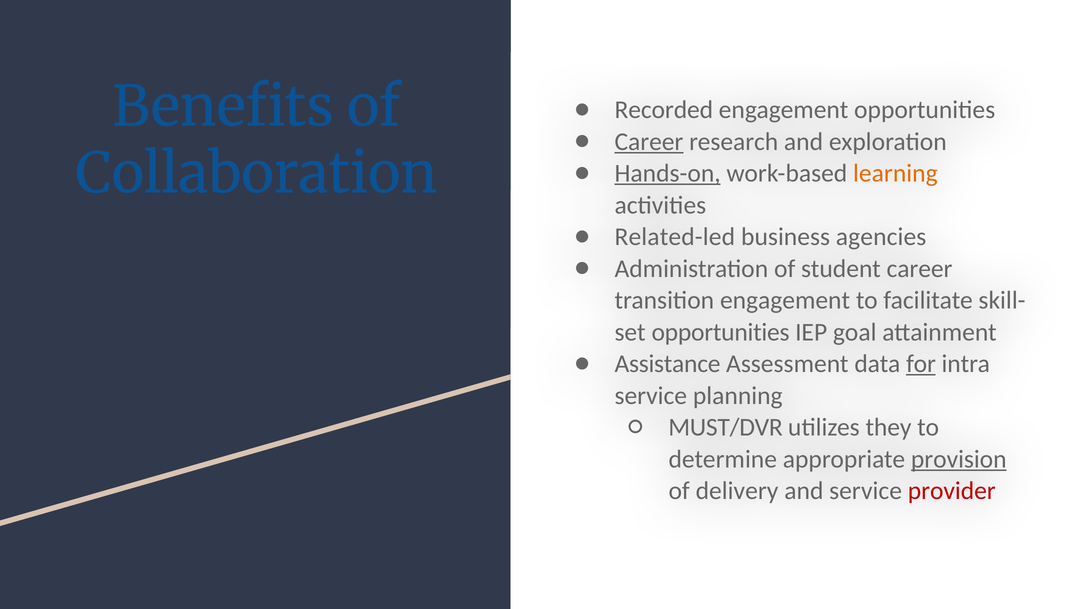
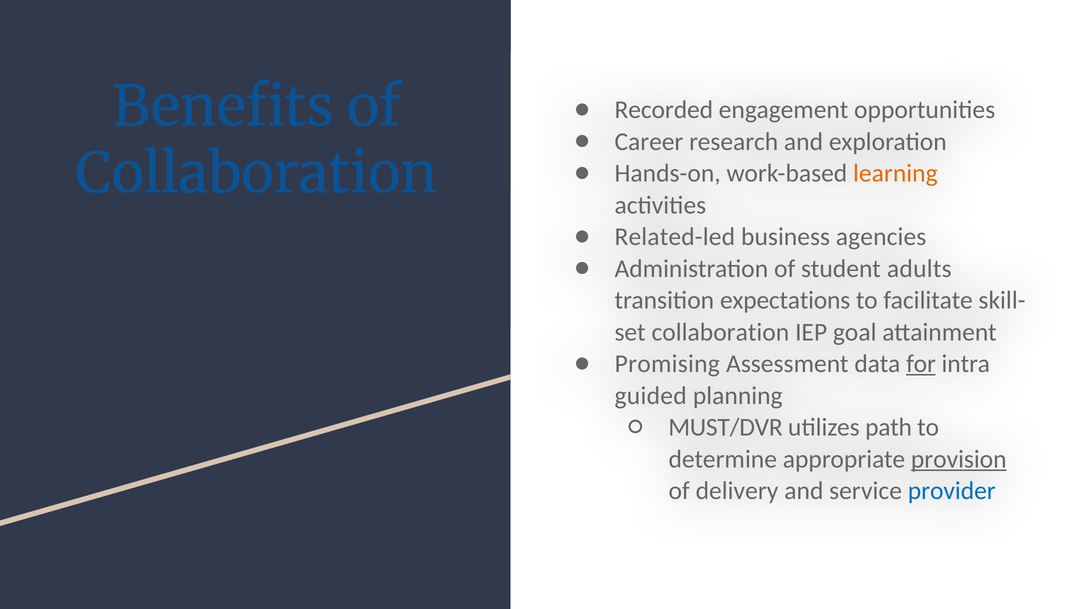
Career underline: present -> none (649, 142)
Hands-on underline: present -> none (668, 173)
student career: career -> adults (919, 269)
transition engagement: engagement -> expectations (785, 300)
opportunities: opportunities -> collaboration (720, 332)
Assistance: Assistance -> Promising (667, 364)
service: service -> guided (651, 395)
they: they -> path (889, 427)
provider colour: red -> blue (952, 491)
